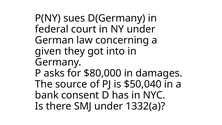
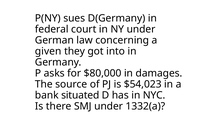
$50,040: $50,040 -> $54,023 (143, 84)
consent: consent -> situated (80, 95)
